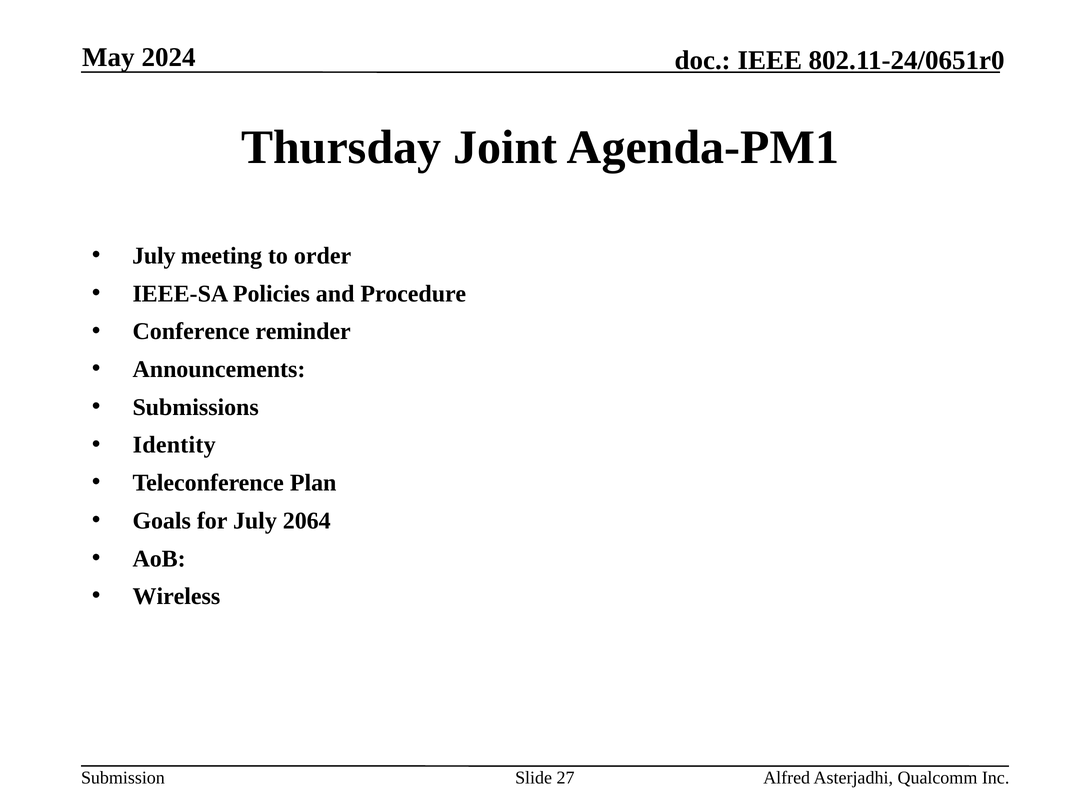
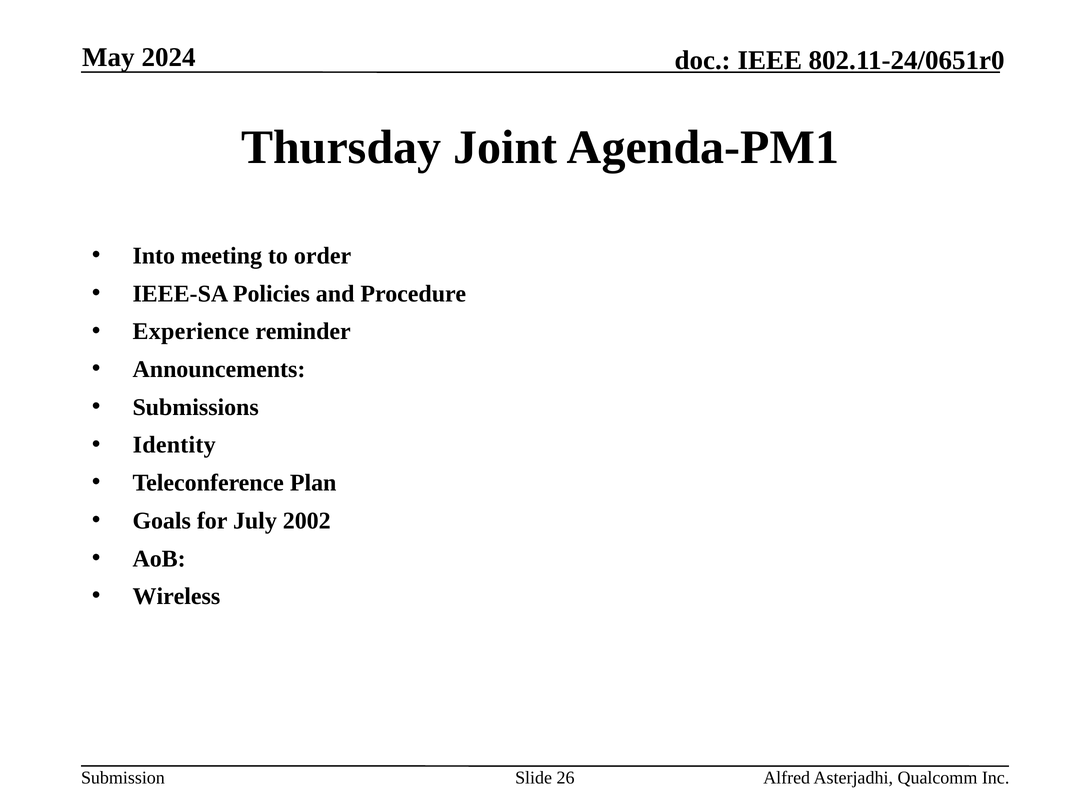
July: July -> Into (154, 256)
Conference: Conference -> Experience (191, 331)
2064: 2064 -> 2002 (307, 521)
27: 27 -> 26 (566, 778)
